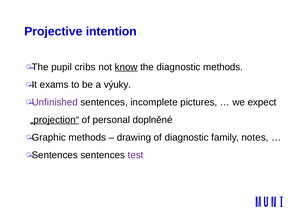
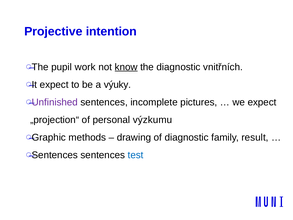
cribs: cribs -> work (85, 67)
diagnostic methods: methods -> vnitřních (223, 67)
It exams: exams -> expect (54, 84)
„projection“ underline: present -> none (55, 120)
doplněné: doplněné -> výzkumu (153, 120)
notes: notes -> result (255, 137)
test colour: purple -> blue (136, 155)
